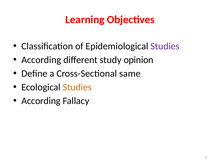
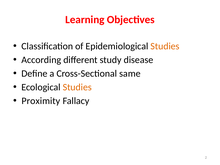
Studies colour: purple -> orange (165, 46)
opinion: opinion -> disease (138, 60)
According: According -> Proximity (41, 101)
